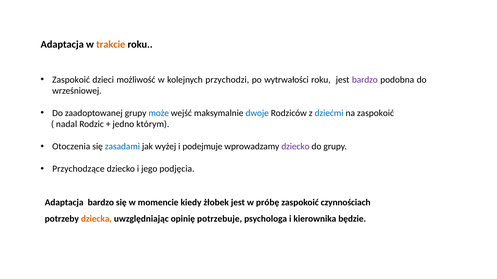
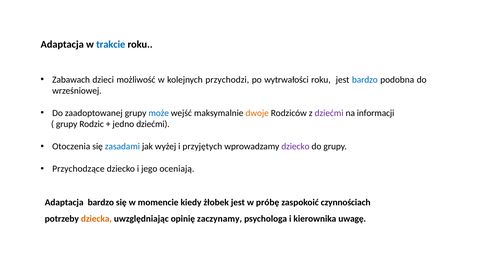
trakcie colour: orange -> blue (111, 44)
Zaspokoić: Zaspokoić -> Zabawach (71, 80)
bardzo colour: purple -> blue (365, 80)
dwoje colour: blue -> orange (257, 113)
dziećmi colour: blue -> purple (329, 113)
na zaspokoić: zaspokoić -> informacji (376, 113)
nadal: nadal -> grupy (67, 124)
jedno którym: którym -> dziećmi (153, 124)
podejmuje: podejmuje -> przyjętych (202, 147)
podjęcia: podjęcia -> oceniają (177, 169)
potrzebuje: potrzebuje -> zaczynamy (220, 219)
będzie: będzie -> uwagę (352, 219)
